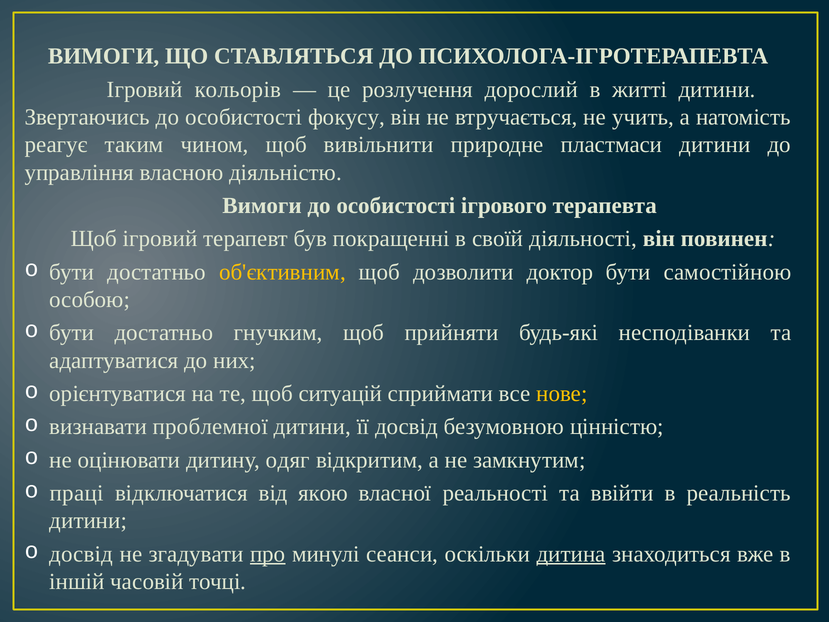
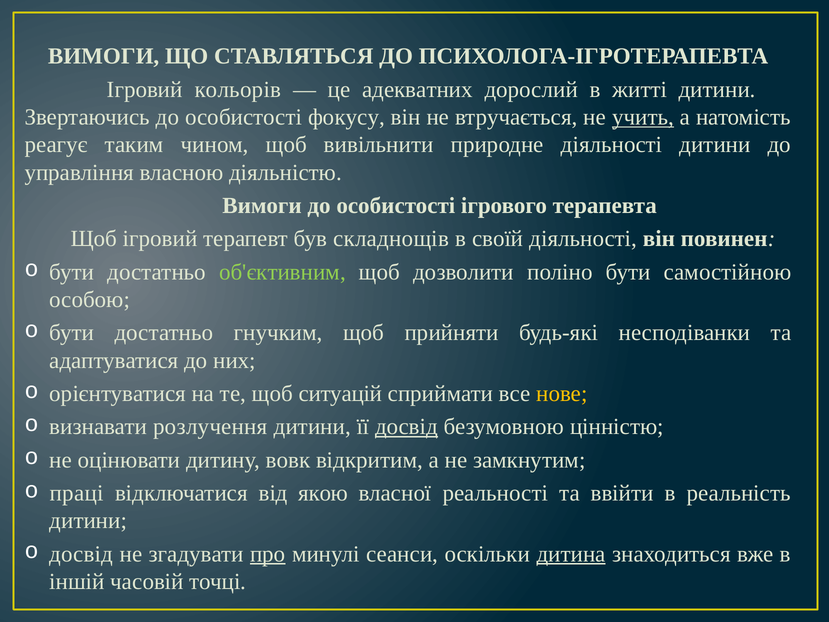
розлучення: розлучення -> адекватних (417, 89)
учить underline: none -> present (643, 117)
природне пластмаси: пластмаси -> діяльності (612, 145)
покращенні: покращенні -> складнощів (391, 239)
об'єктивним colour: yellow -> light green (282, 272)
доктор: доктор -> поліно (560, 272)
проблемної: проблемної -> розлучення (210, 427)
досвід underline: none -> present (407, 427)
одяг: одяг -> вовк (288, 460)
